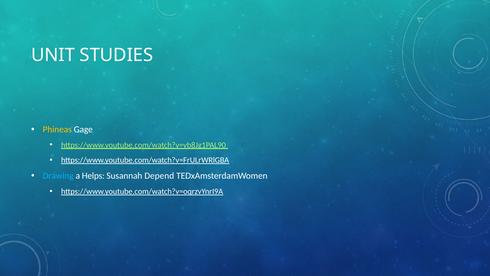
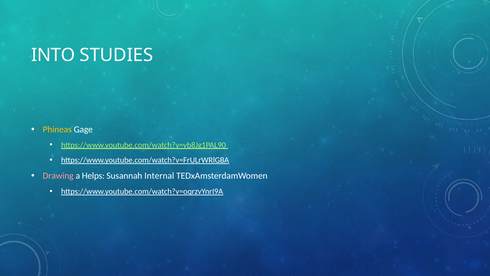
UNIT: UNIT -> INTO (53, 55)
Drawing colour: light blue -> pink (58, 176)
Depend: Depend -> Internal (159, 176)
